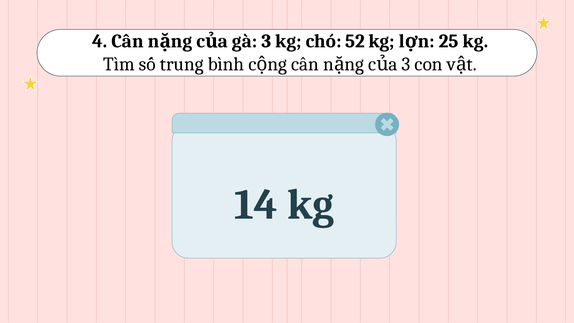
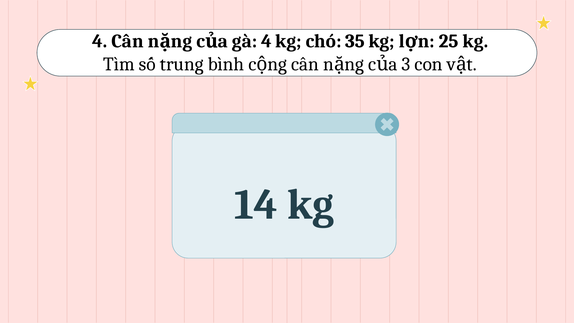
3: 3 -> 4 (266, 41)
52: 52 -> 35 (355, 41)
